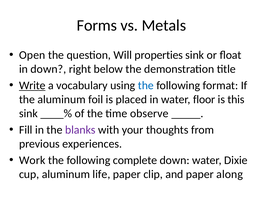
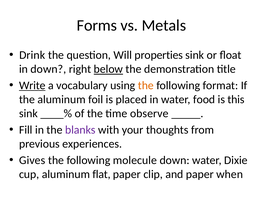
Open: Open -> Drink (32, 55)
below underline: none -> present (108, 69)
the colour: blue -> orange (146, 86)
floor: floor -> food (204, 100)
Work: Work -> Gives (32, 160)
complete: complete -> molecule (135, 160)
life: life -> flat (102, 175)
along: along -> when (230, 175)
